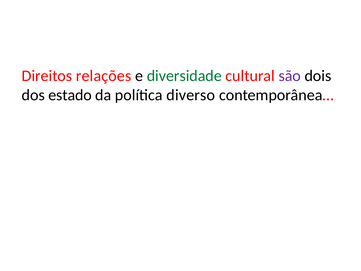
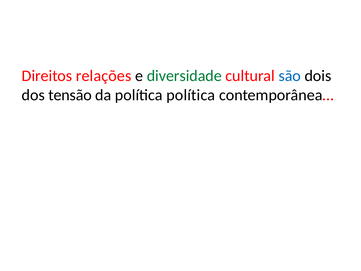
são colour: purple -> blue (290, 76)
estado: estado -> tensão (70, 95)
política diverso: diverso -> política (191, 95)
